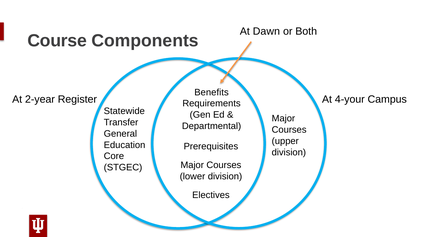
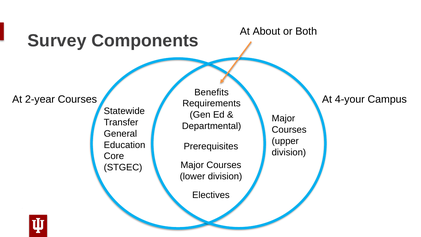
Dawn: Dawn -> About (266, 31)
Course: Course -> Survey (57, 41)
2-year Register: Register -> Courses (77, 99)
